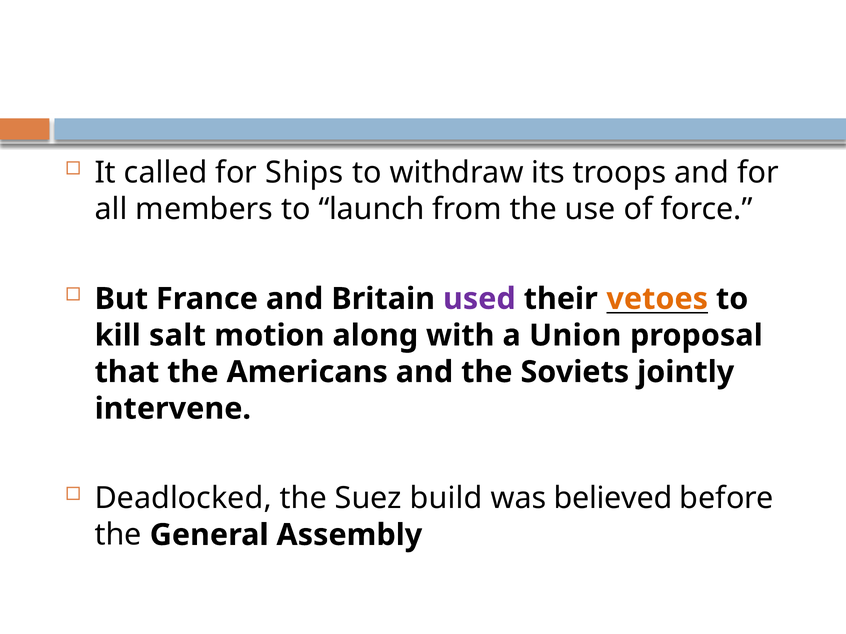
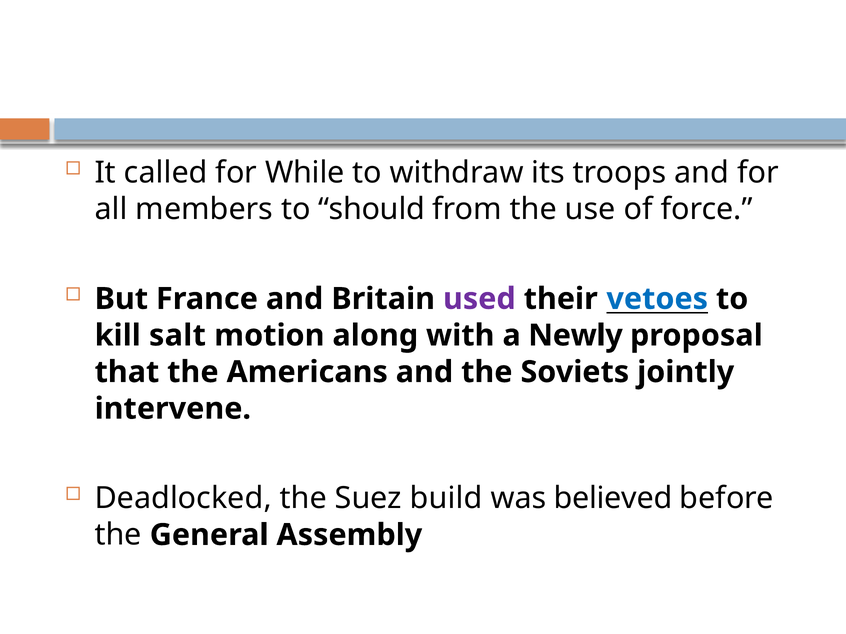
Ships: Ships -> While (305, 173)
launch: launch -> should (372, 209)
vetoes colour: orange -> blue (657, 299)
Union: Union -> Newly (575, 336)
